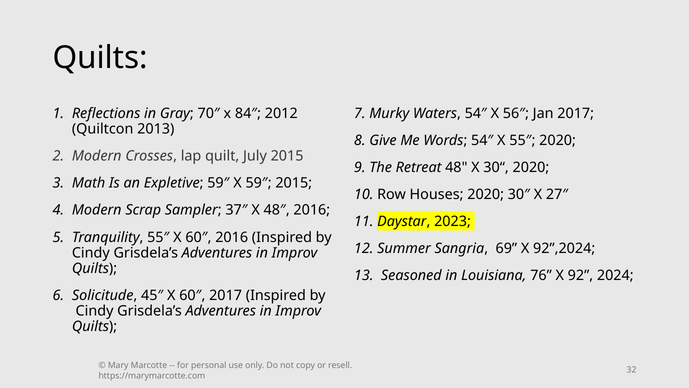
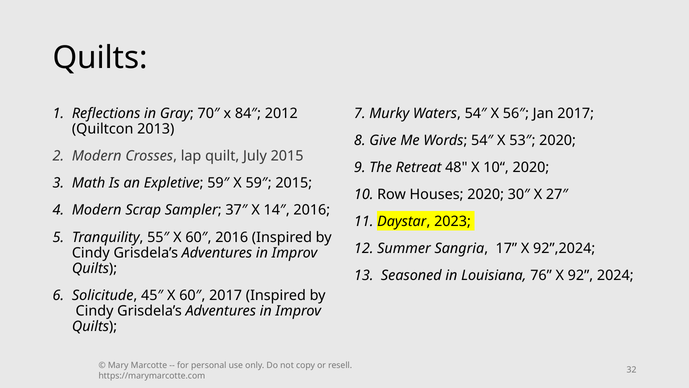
X 55″: 55″ -> 53″ (522, 140)
30“: 30“ -> 10“ (496, 167)
48″: 48″ -> 14″ (277, 210)
69: 69 -> 17 (506, 248)
